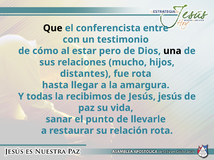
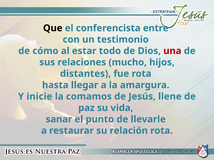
pero: pero -> todo (110, 51)
una colour: black -> red (172, 51)
todas: todas -> inicie (39, 97)
recibimos: recibimos -> comamos (89, 97)
Jesús jesús: jesús -> llene (170, 97)
